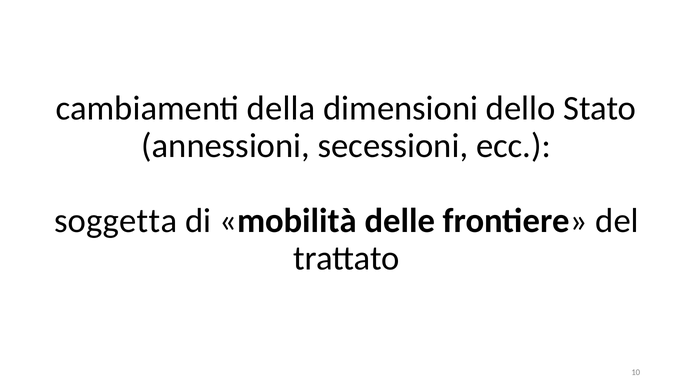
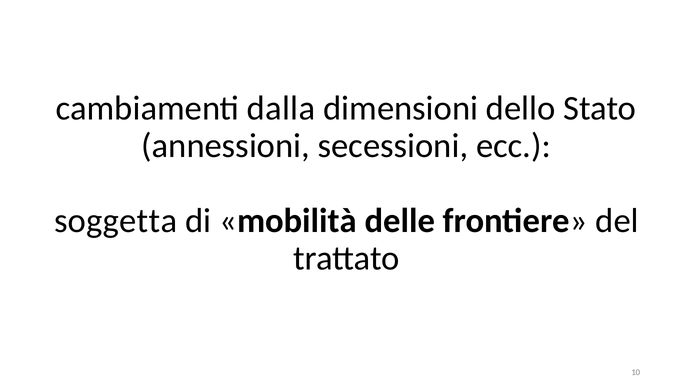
della: della -> dalla (281, 108)
